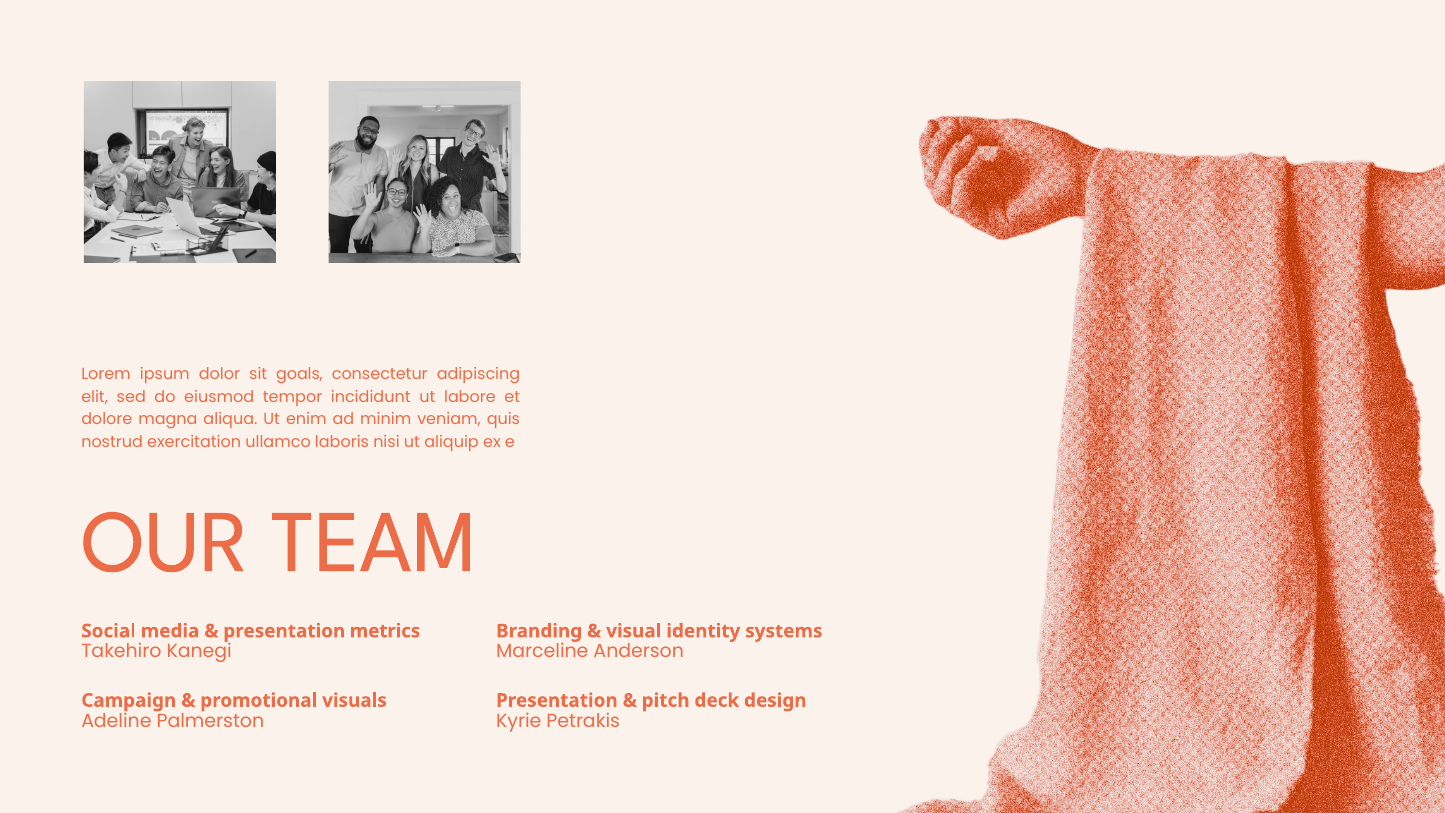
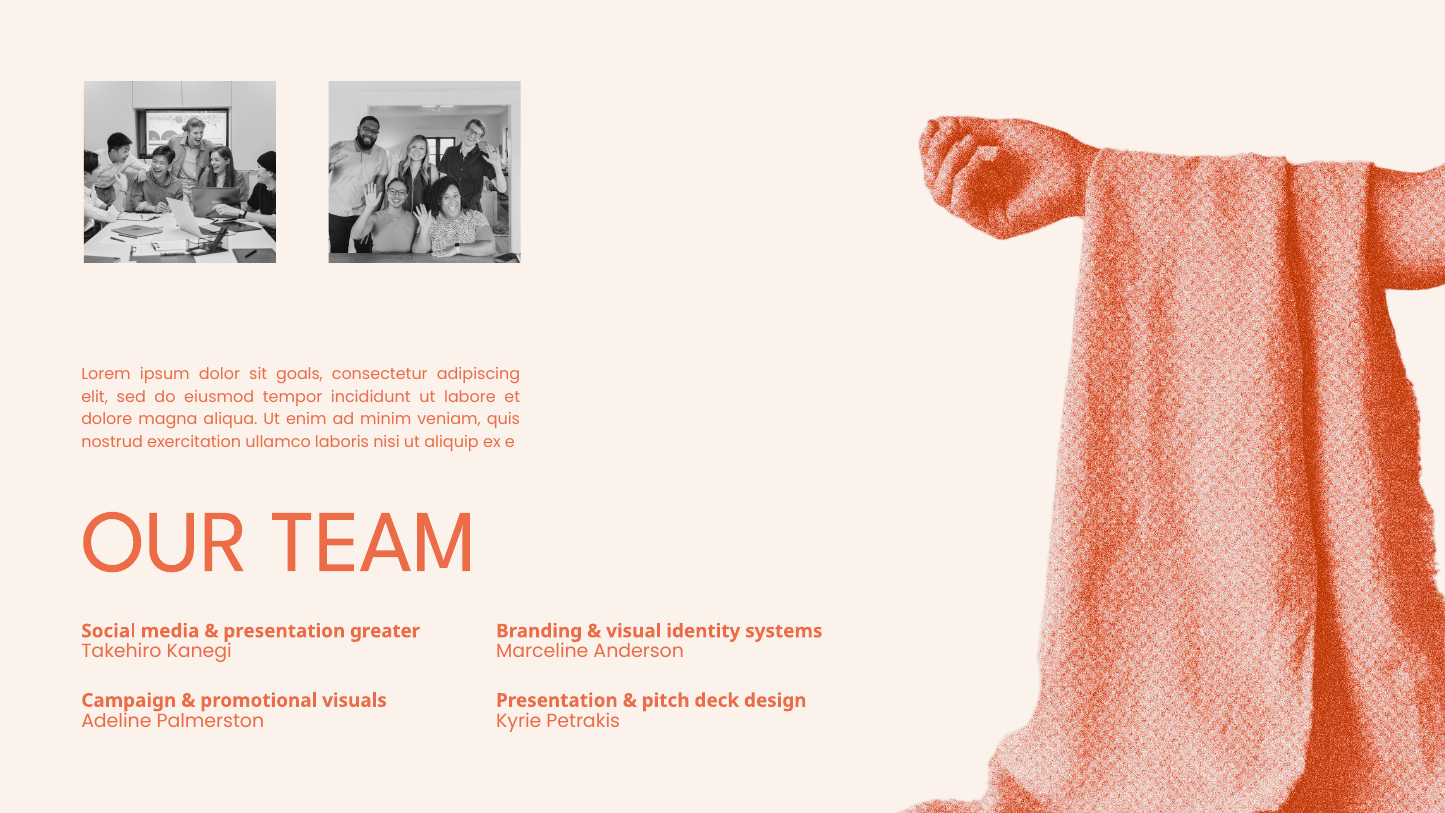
metrics: metrics -> greater (385, 631)
